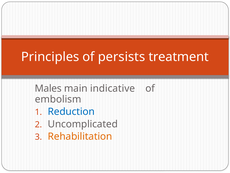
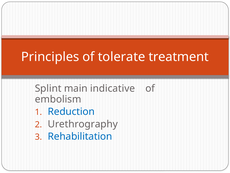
persists: persists -> tolerate (122, 57)
Males: Males -> Splint (48, 88)
Uncomplicated: Uncomplicated -> Urethrography (83, 124)
Rehabilitation colour: orange -> blue (80, 136)
